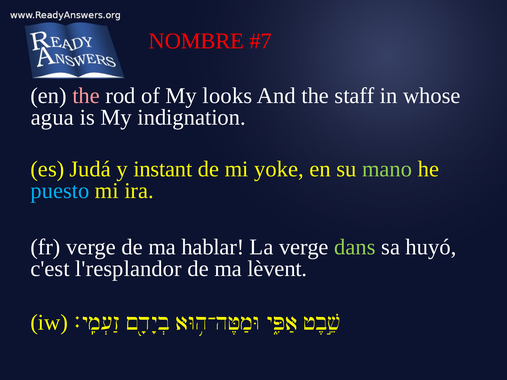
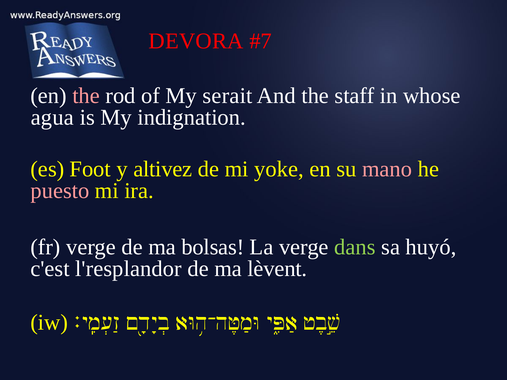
NOMBRE: NOMBRE -> DEVORA (196, 41)
looks: looks -> serait (227, 96)
Judá: Judá -> Foot (90, 169)
instant: instant -> altivez (163, 169)
mano colour: light green -> pink (387, 169)
puesto colour: light blue -> pink (60, 191)
hablar: hablar -> bolsas (213, 247)
